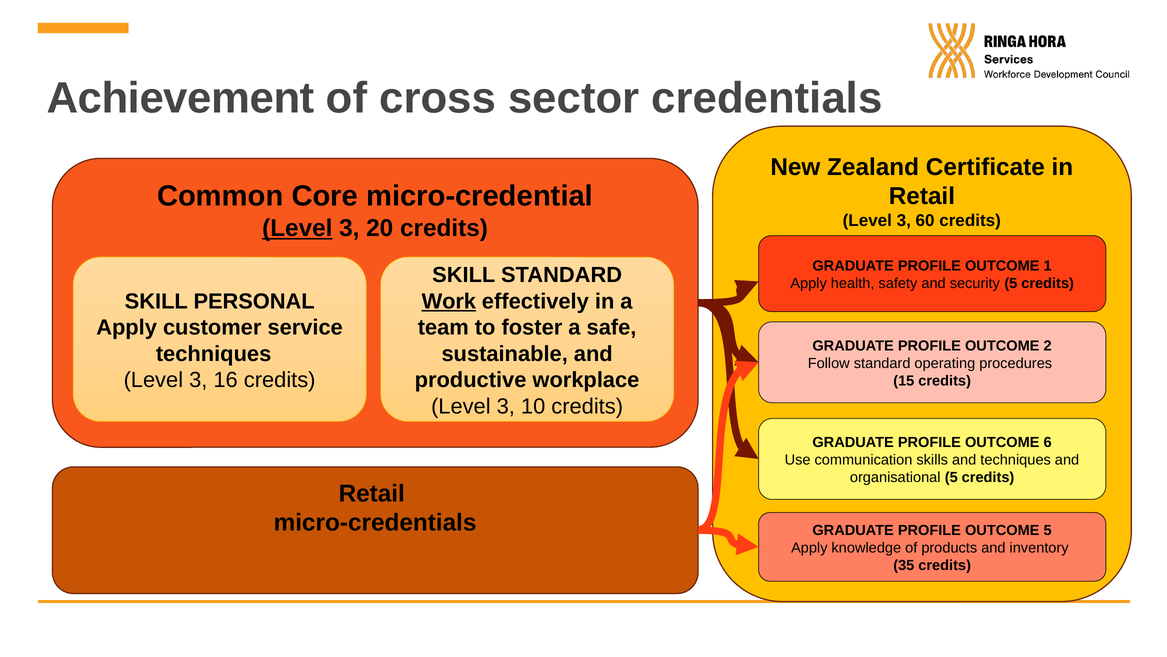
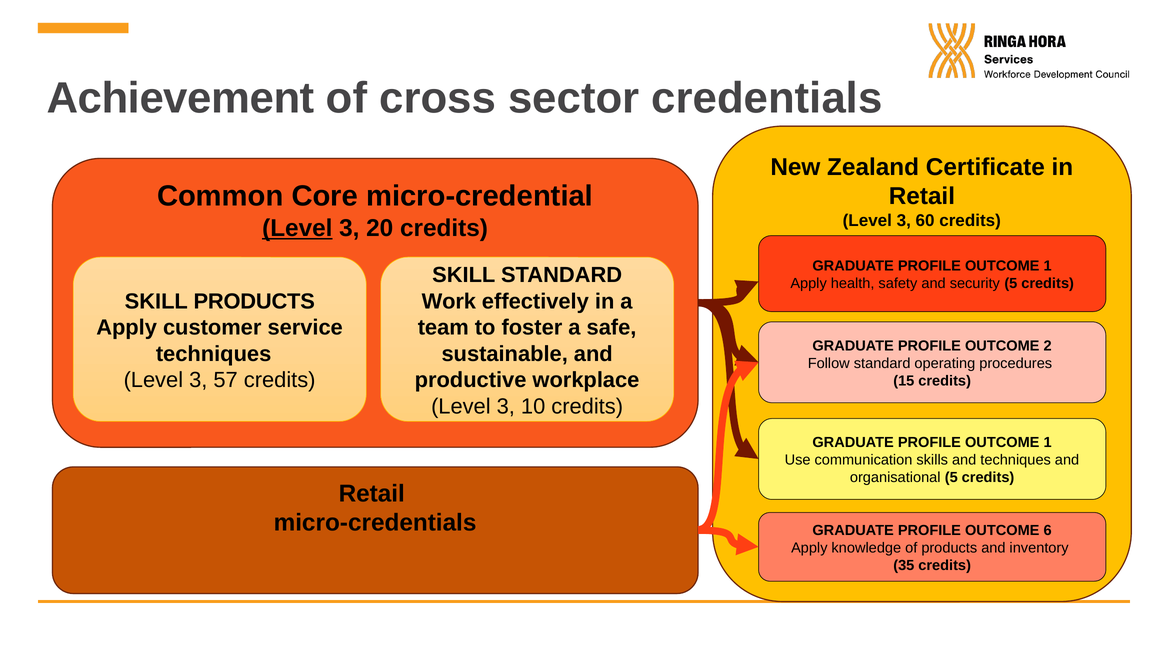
SKILL PERSONAL: PERSONAL -> PRODUCTS (254, 301)
Work underline: present -> none (449, 301)
16: 16 -> 57 (226, 380)
6: 6 -> 1 (1048, 442)
OUTCOME 5: 5 -> 6 (1048, 530)
